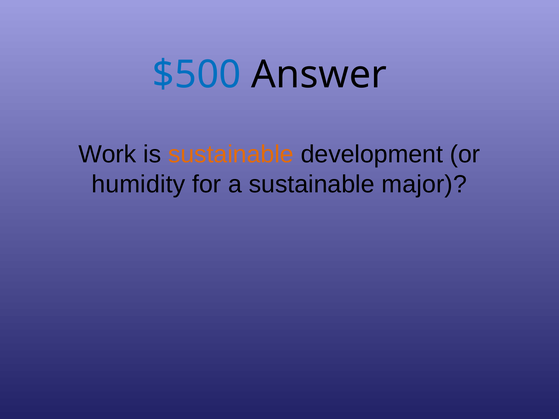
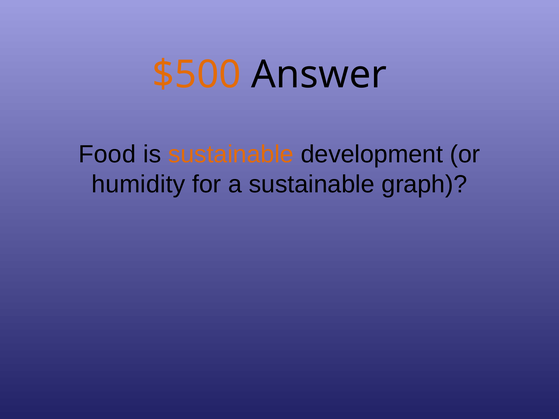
$500 colour: blue -> orange (197, 75)
Work: Work -> Food (107, 155)
major: major -> graph (424, 184)
